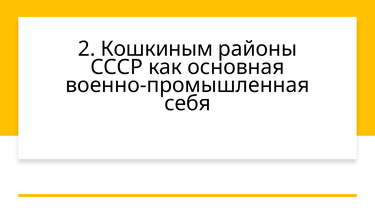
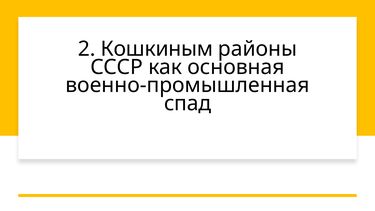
себя: себя -> спад (188, 103)
